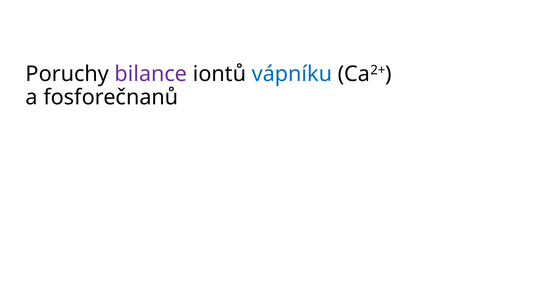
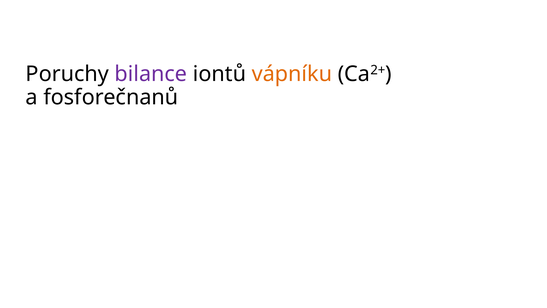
vápníku colour: blue -> orange (292, 74)
